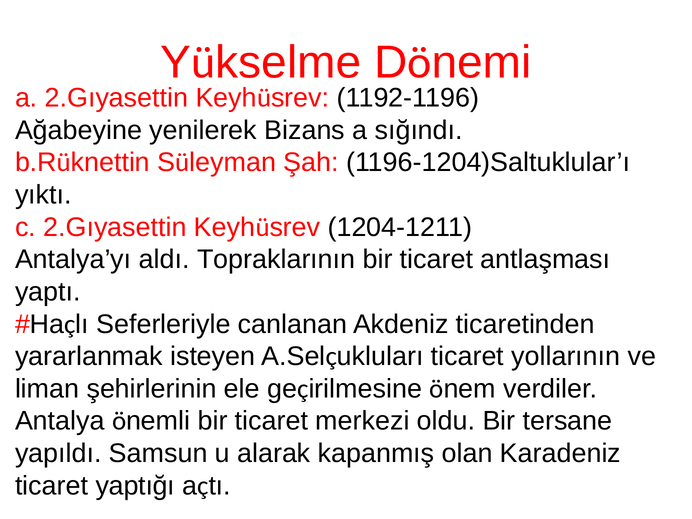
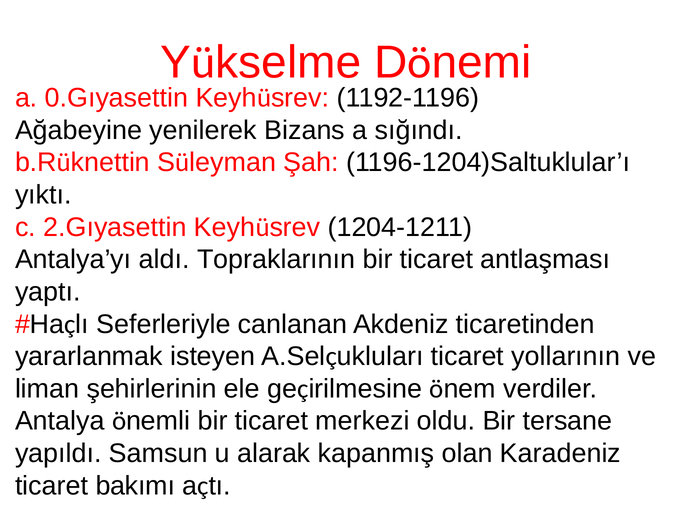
a 2.Gıyasettin: 2.Gıyasettin -> 0.Gıyasettin (116, 98)
yaptığı: yaptığı -> bakımı (135, 486)
